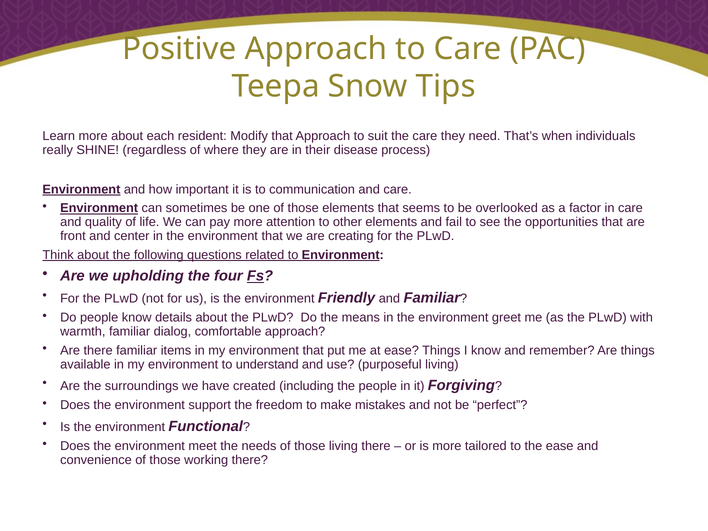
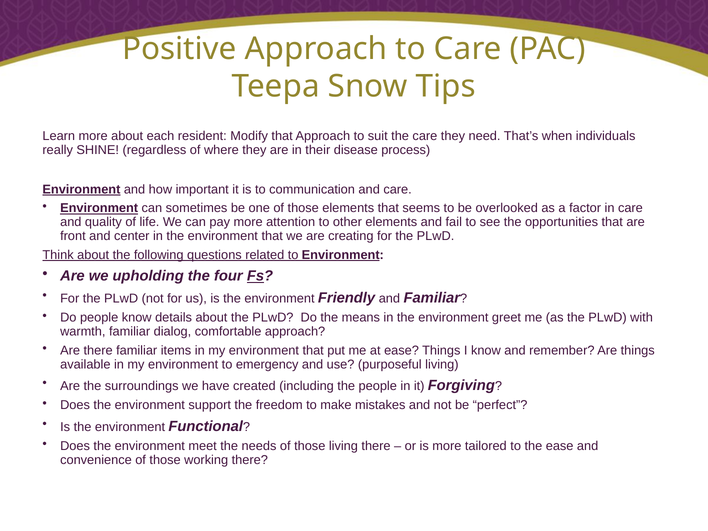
understand: understand -> emergency (267, 364)
